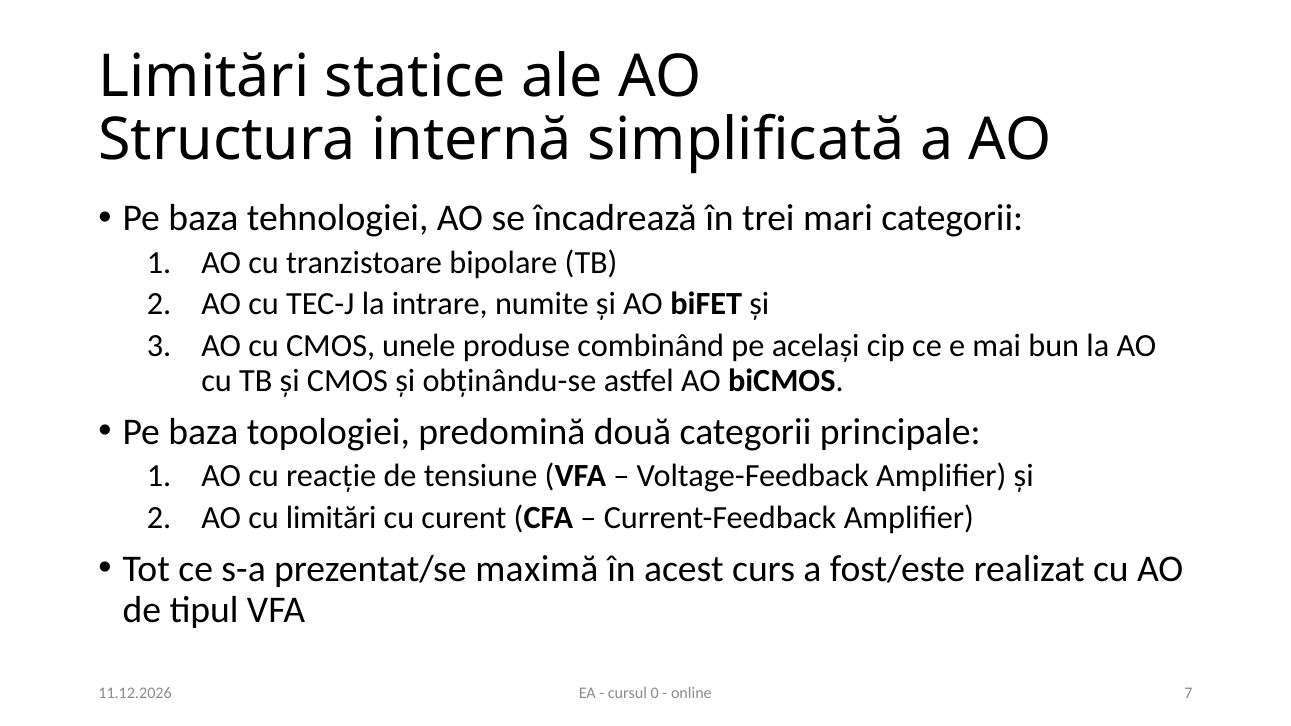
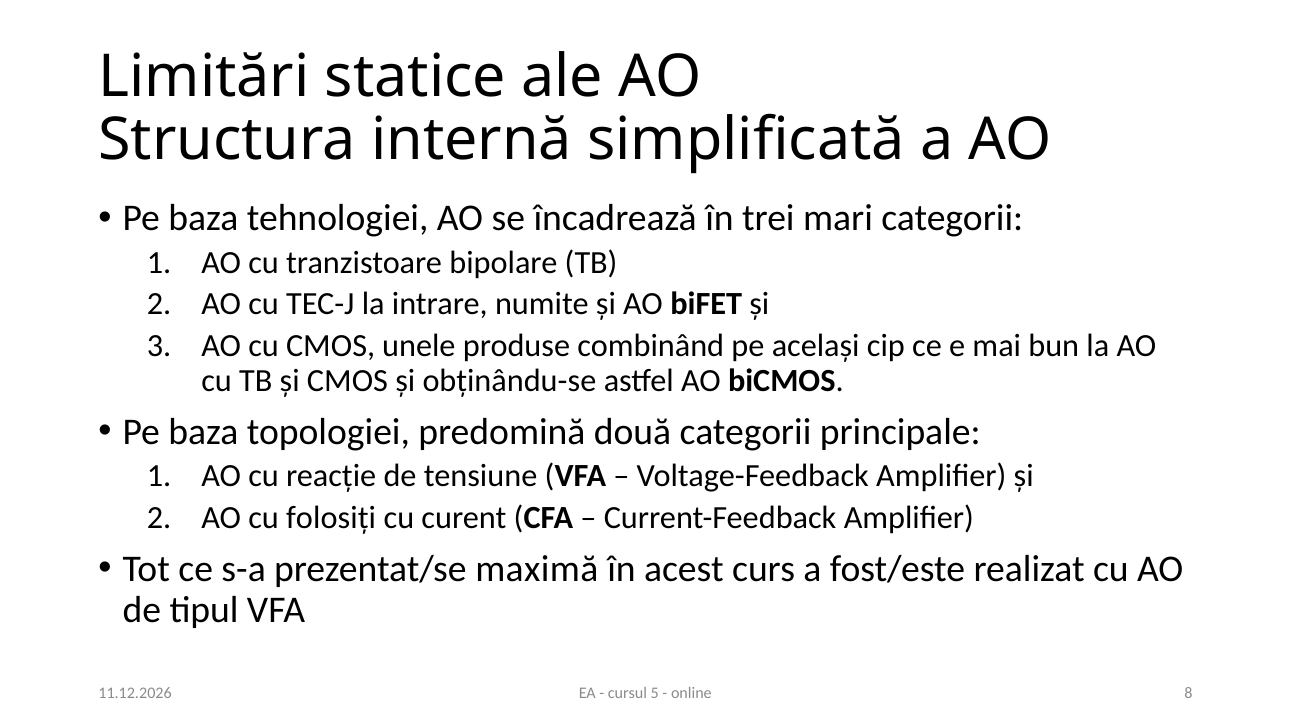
cu limitări: limitări -> folosiți (331, 518)
0: 0 -> 5 (655, 693)
7: 7 -> 8 (1189, 693)
